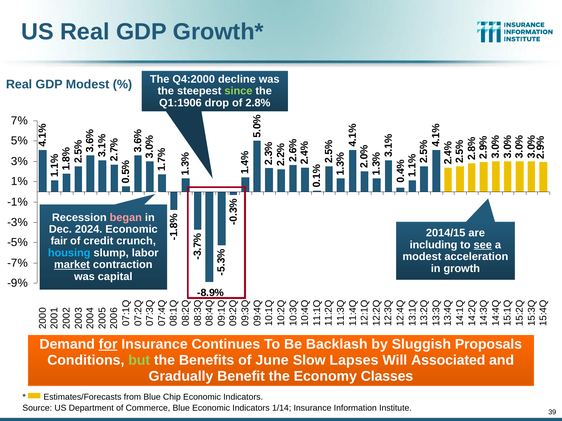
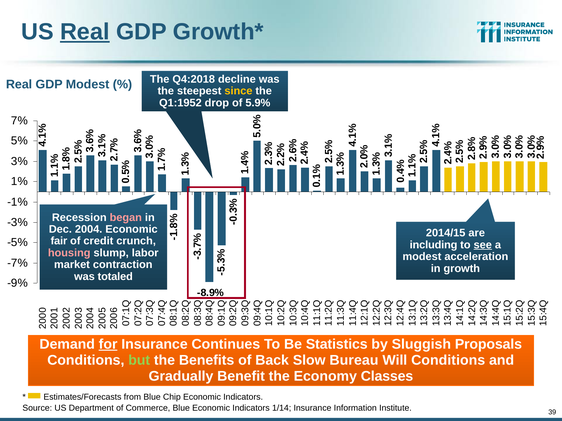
Real underline: none -> present (85, 32)
Q4:2000: Q4:2000 -> Q4:2018 (194, 79)
since colour: light green -> yellow (238, 91)
Q1:1906: Q1:1906 -> Q1:1952 (180, 103)
2.8%: 2.8% -> 5.9% (258, 103)
2024: 2024 -> 2004 (89, 230)
housing colour: light blue -> pink (69, 253)
market underline: present -> none (72, 265)
capital: capital -> totaled (115, 277)
Backlash: Backlash -> Statistics (337, 344)
June: June -> Back (272, 360)
Lapses: Lapses -> Bureau (354, 360)
Will Associated: Associated -> Conditions (448, 360)
